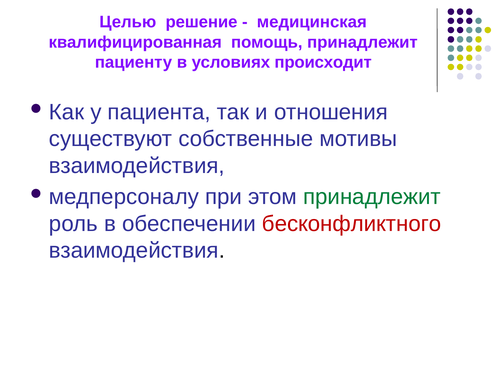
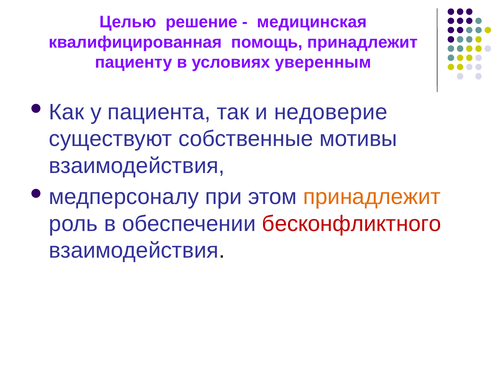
происходит: происходит -> уверенным (323, 62)
отношения: отношения -> недоверие (331, 112)
принадлежит colour: green -> orange (372, 197)
